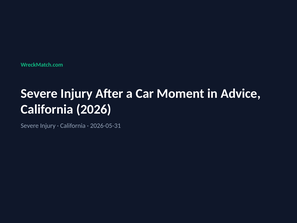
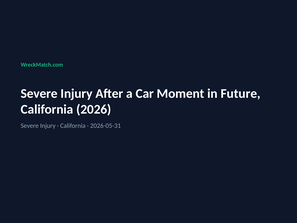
Advice: Advice -> Future (241, 93)
